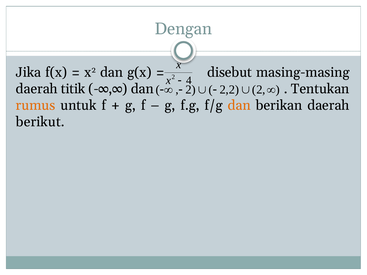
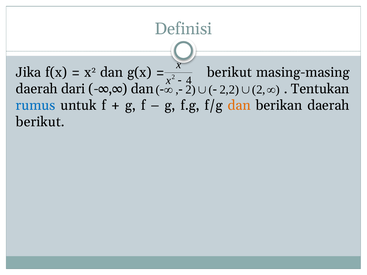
Dengan: Dengan -> Definisi (183, 29)
disebut: disebut -> berikut (229, 72)
titik: titik -> dari (73, 89)
rumus colour: orange -> blue (35, 105)
